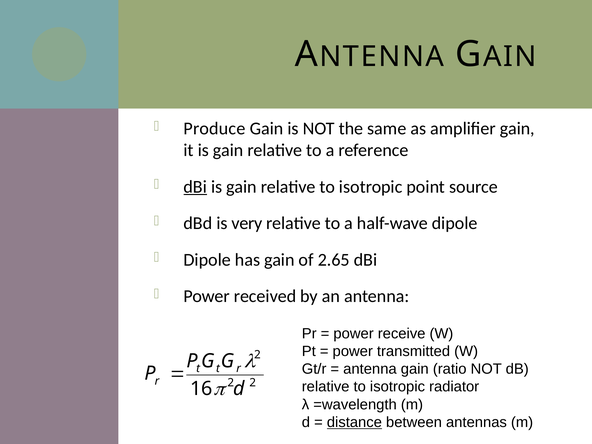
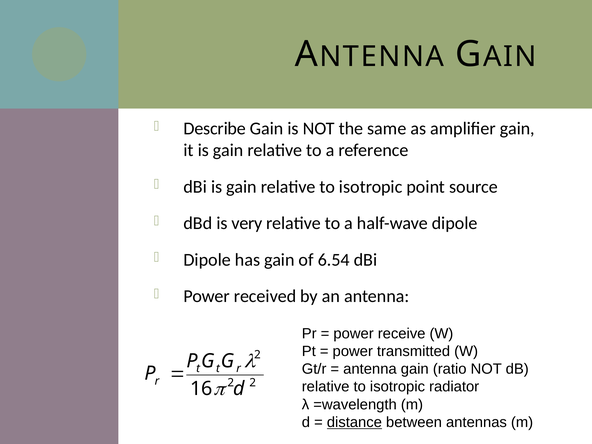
Produce: Produce -> Describe (215, 129)
dBi underline: present -> none (195, 187)
2.65: 2.65 -> 6.54 (334, 260)
